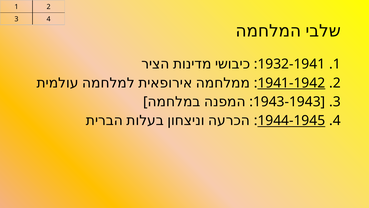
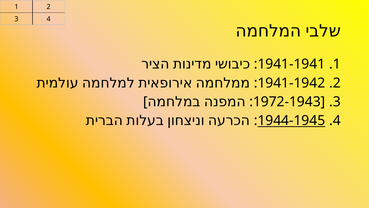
1932-1941: 1932-1941 -> 1941-1941 (291, 64)
1941-1942 underline: present -> none (291, 83)
1943-1943: 1943-1943 -> 1972-1943 (287, 102)
